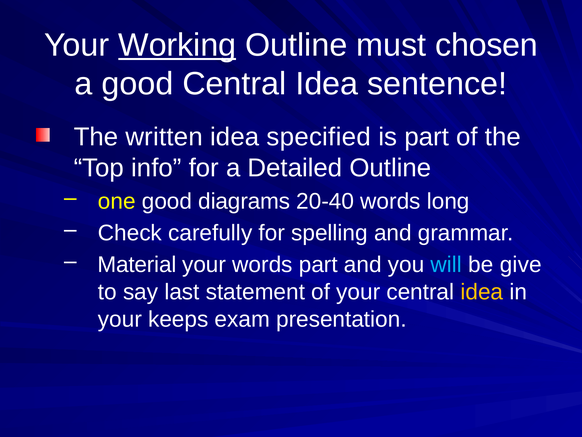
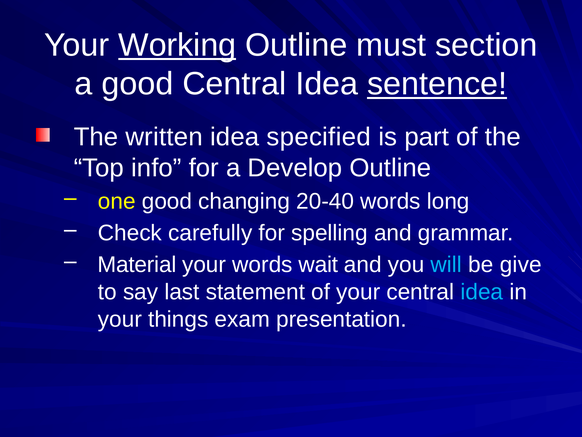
chosen: chosen -> section (486, 45)
sentence underline: none -> present (437, 84)
Detailed: Detailed -> Develop (295, 168)
diagrams: diagrams -> changing (244, 201)
words part: part -> wait (318, 265)
idea colour: yellow -> light blue (482, 292)
keeps: keeps -> things (178, 319)
